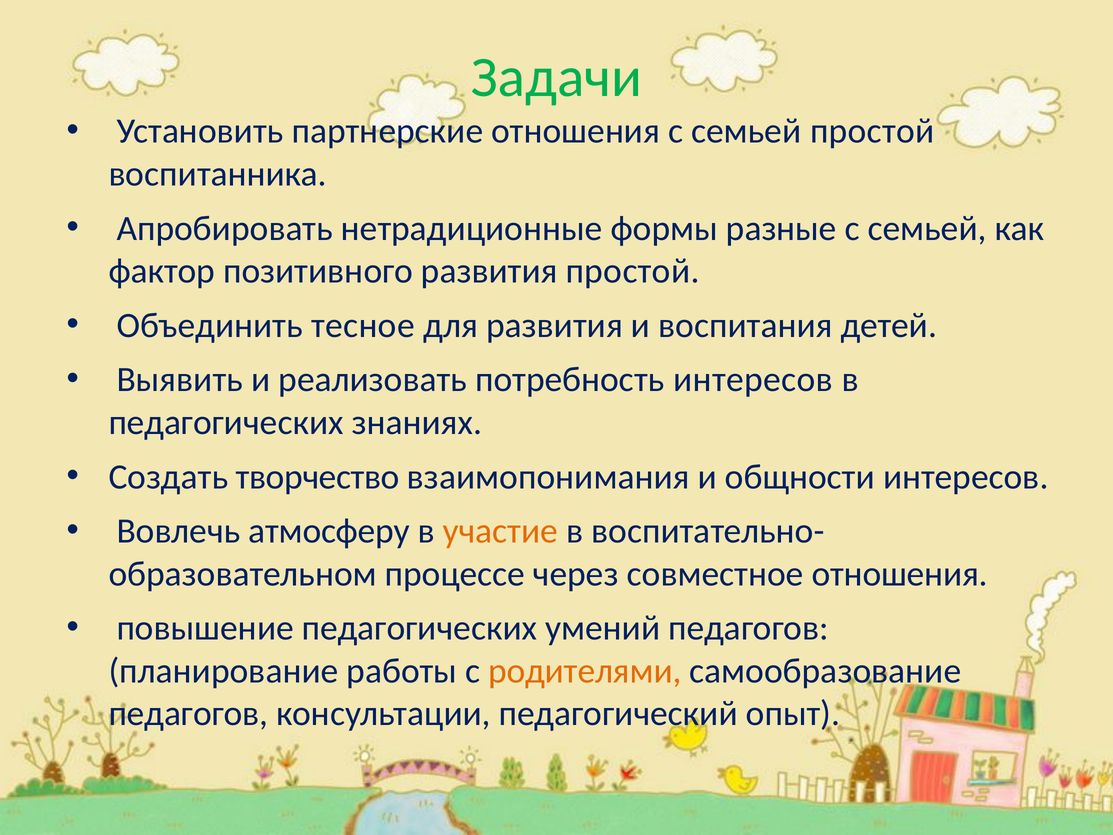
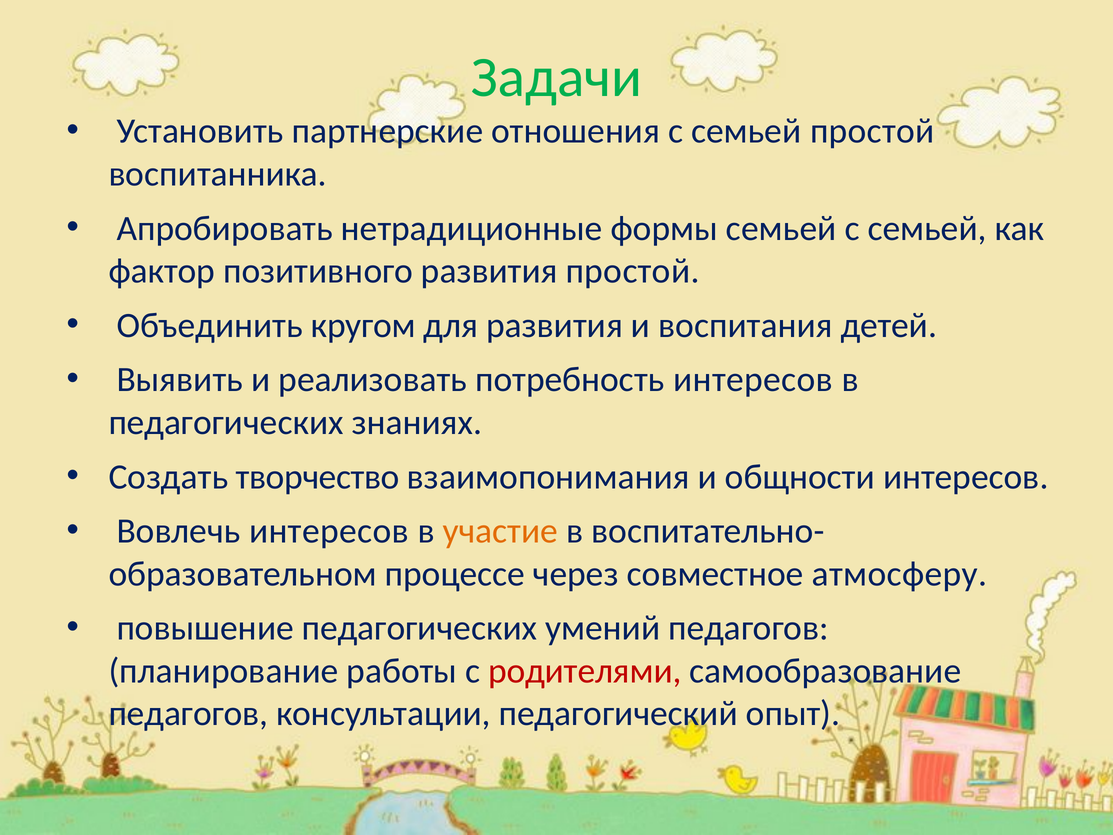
формы разные: разные -> семьей (781, 228)
тесное: тесное -> кругом (363, 325)
Вовлечь атмосферу: атмосферу -> интересов (329, 531)
совместное отношения: отношения -> атмосферу (899, 574)
родителями colour: orange -> red (585, 671)
